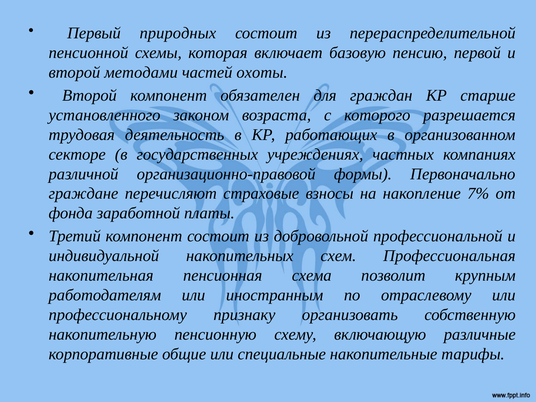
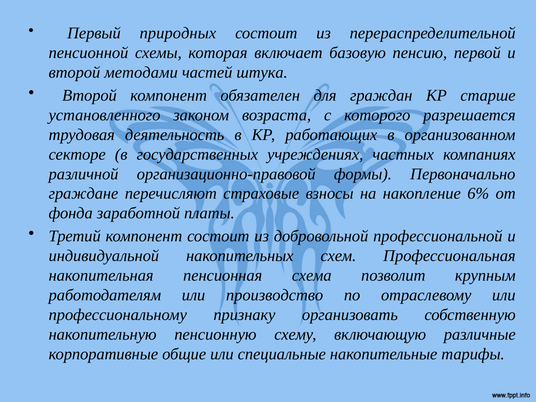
охоты: охоты -> штука (262, 72)
7%: 7% -> 6% (478, 194)
иностранным: иностранным -> производство (275, 295)
